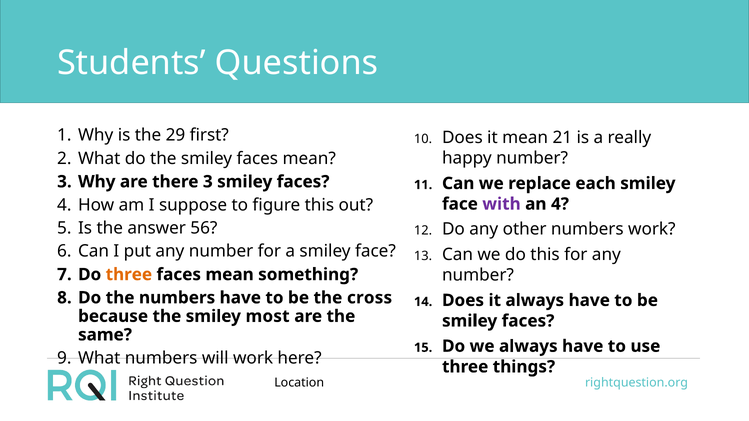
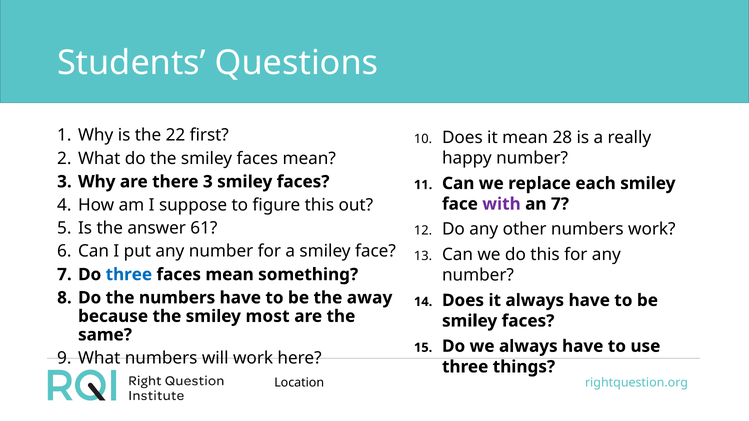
29: 29 -> 22 (175, 135)
21: 21 -> 28 (562, 138)
an 4: 4 -> 7 (560, 204)
56: 56 -> 61 (204, 228)
three colour: orange -> blue (129, 275)
cross: cross -> away (370, 298)
